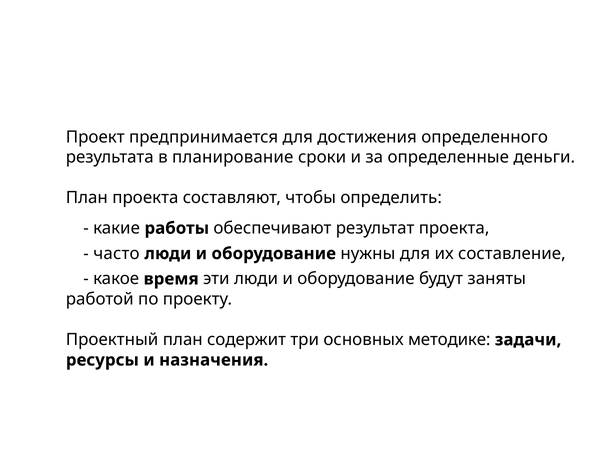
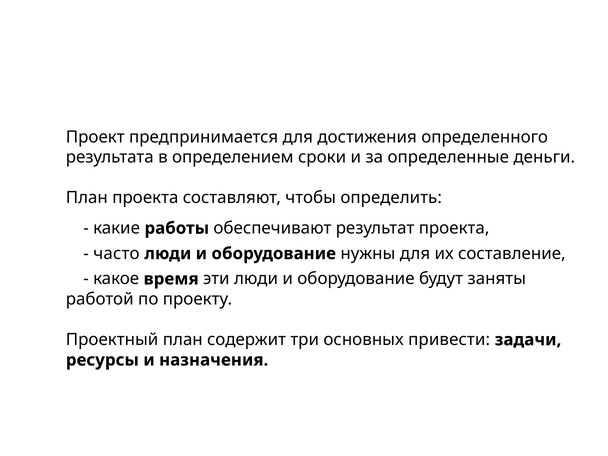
планирование: планирование -> определением (233, 157)
методике: методике -> привести (449, 340)
